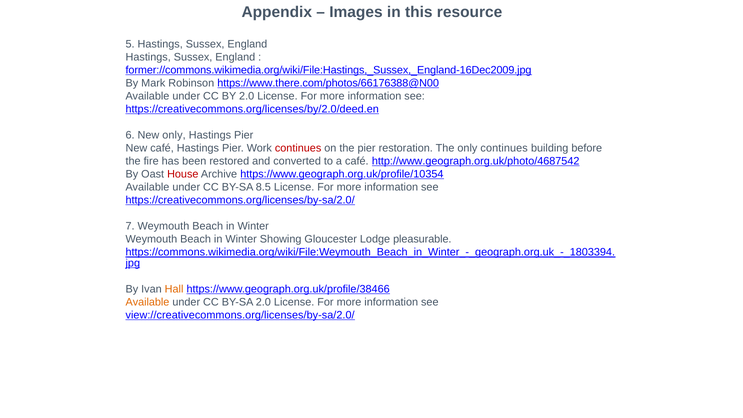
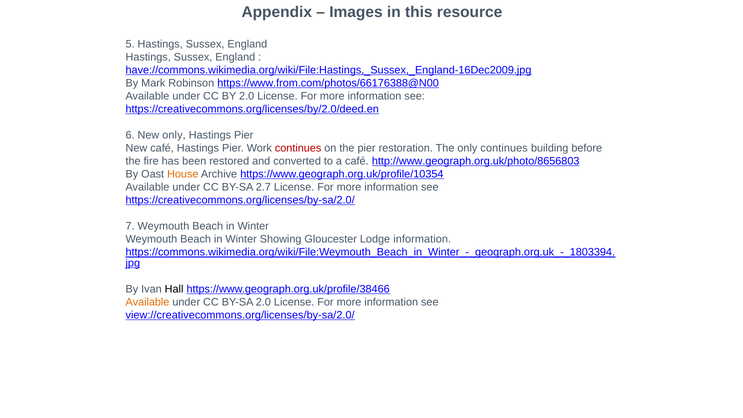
former://commons.wikimedia.org/wiki/File:Hastings,_Sussex,_England-16Dec2009.jpg: former://commons.wikimedia.org/wiki/File:Hastings,_Sussex,_England-16Dec2009.jpg -> have://commons.wikimedia.org/wiki/File:Hastings,_Sussex,_England-16Dec2009.jpg (328, 70)
https://www.there.com/photos/66176388@N00: https://www.there.com/photos/66176388@N00 -> https://www.from.com/photos/66176388@N00 (328, 83)
http://www.geograph.org.uk/photo/4687542: http://www.geograph.org.uk/photo/4687542 -> http://www.geograph.org.uk/photo/8656803 (476, 161)
House colour: red -> orange (183, 174)
8.5: 8.5 -> 2.7 (263, 187)
Lodge pleasurable: pleasurable -> information (422, 239)
Hall colour: orange -> black (174, 289)
